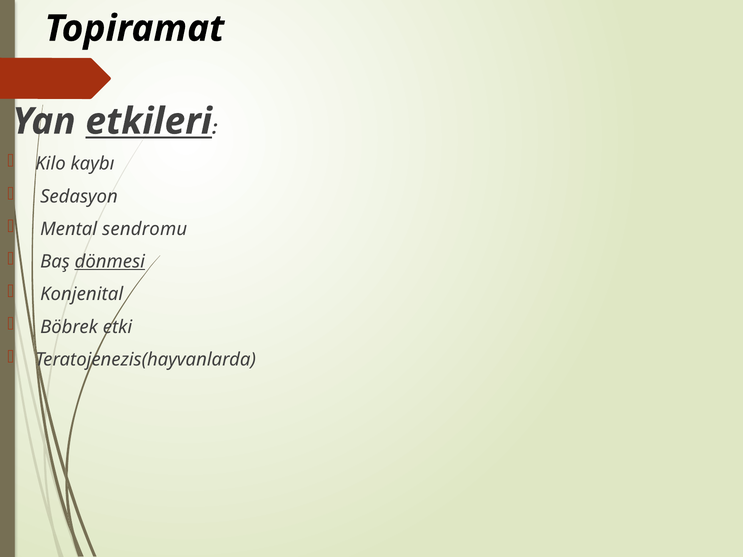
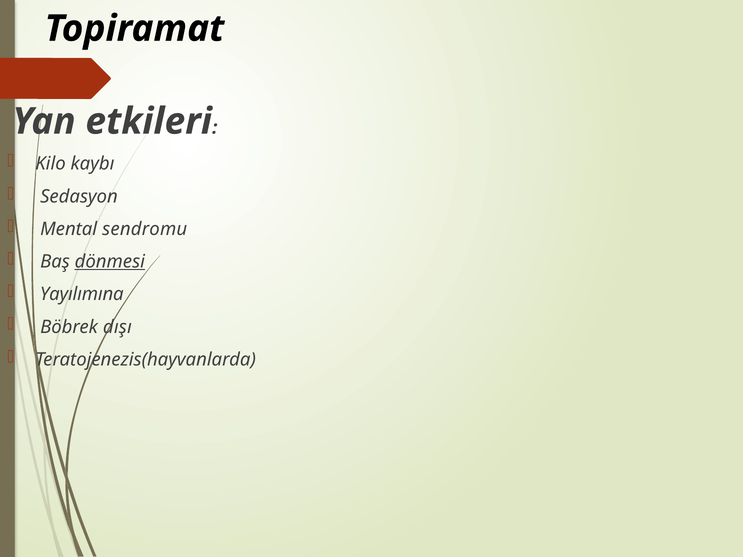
etkileri underline: present -> none (149, 121)
Konjenital: Konjenital -> Yayılımına (82, 294)
etki: etki -> dışı (117, 327)
